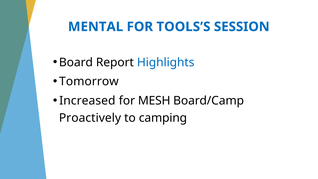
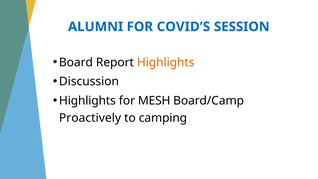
MENTAL: MENTAL -> ALUMNI (96, 27)
TOOLS’S: TOOLS’S -> COVID’S (183, 27)
Highlights colour: blue -> orange (166, 62)
Tomorrow: Tomorrow -> Discussion (89, 81)
Increased: Increased -> Highlights (87, 101)
